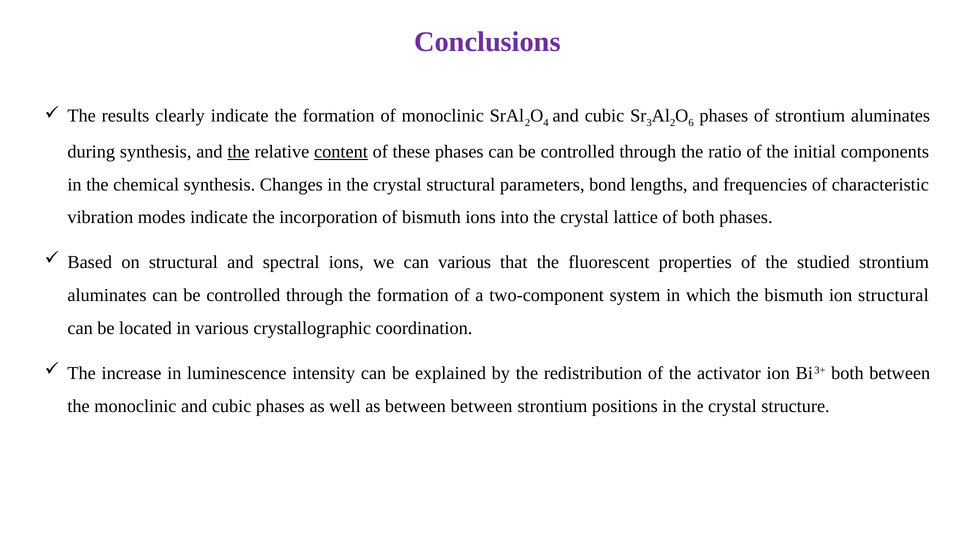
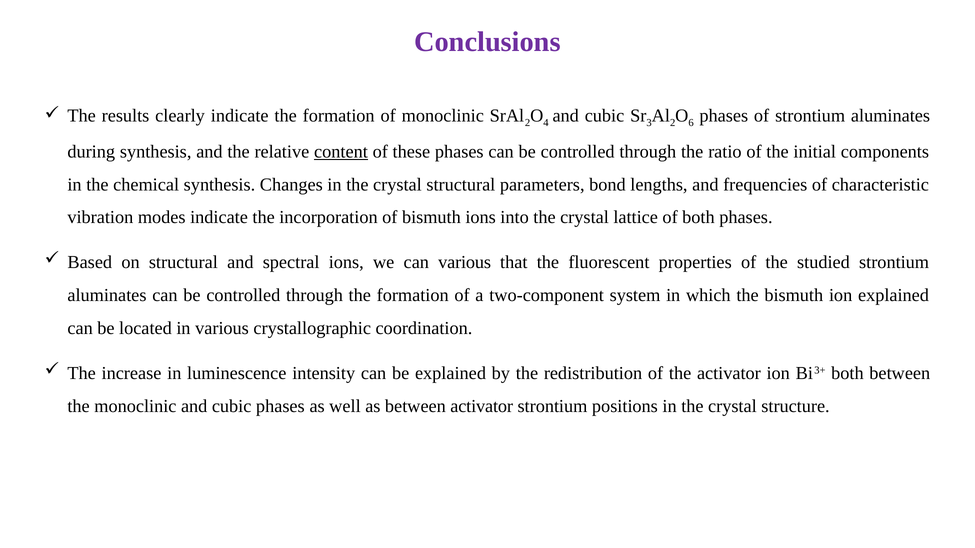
the underline: present -> none (239, 152)
ion structural: structural -> explained (894, 296)
between between: between -> activator (482, 406)
